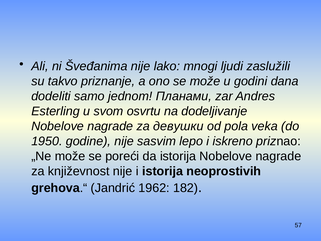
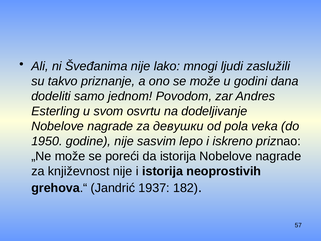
Планами: Планами -> Povodom (184, 96)
1962: 1962 -> 1937 (154, 188)
